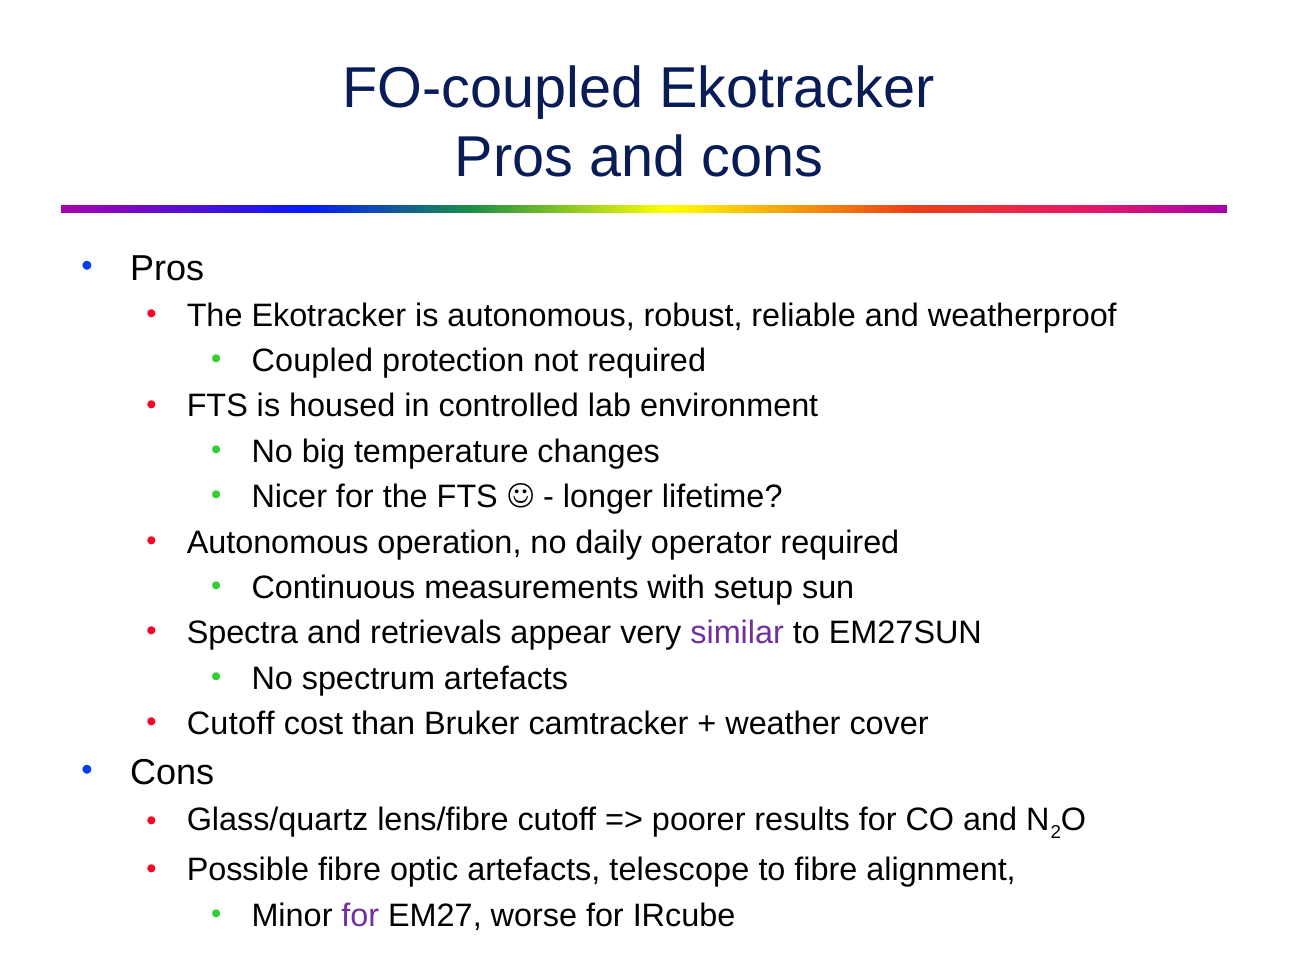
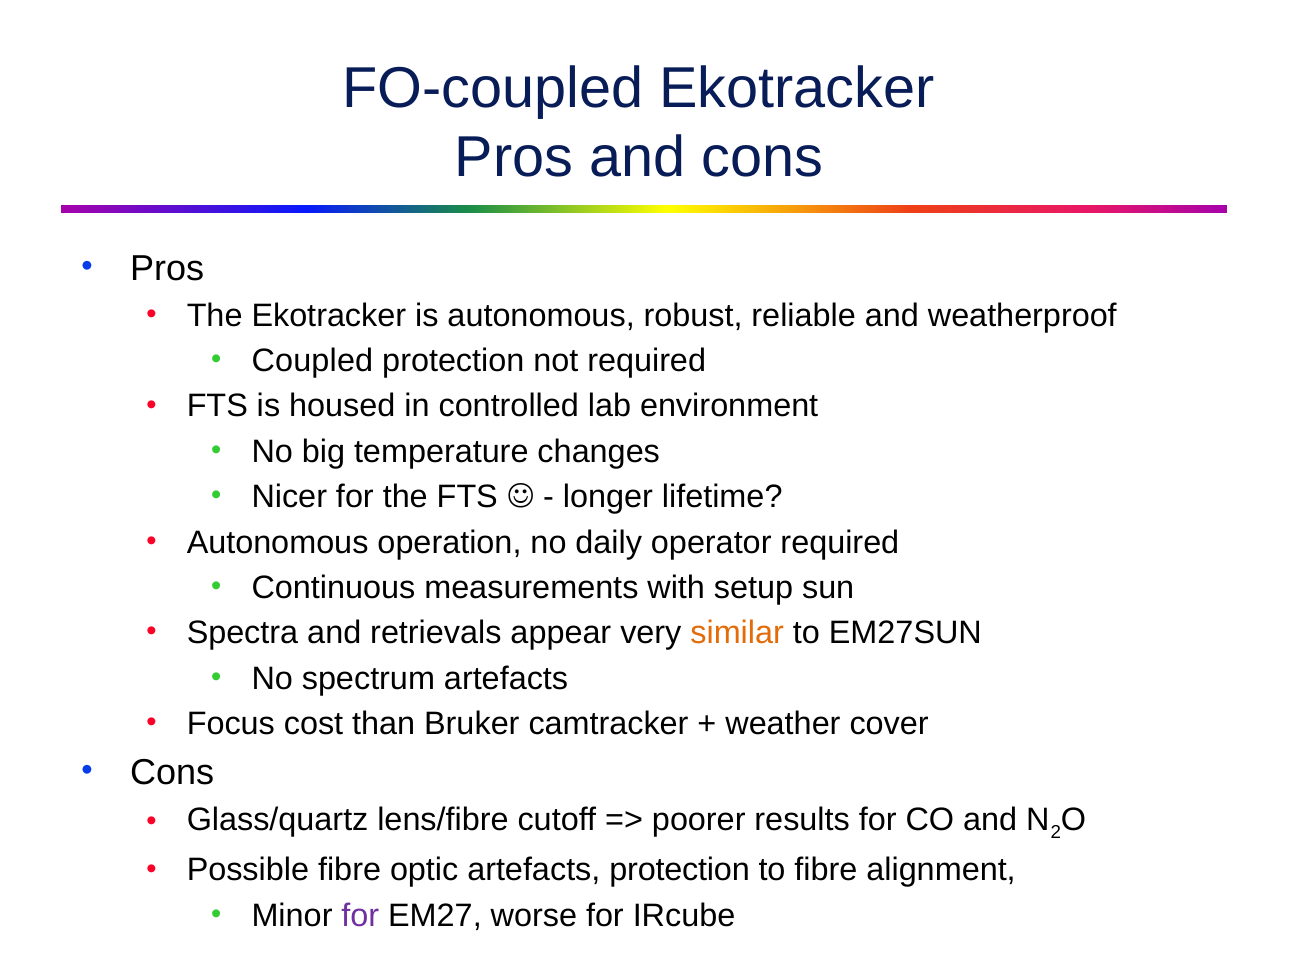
similar colour: purple -> orange (737, 633)
Cutoff: Cutoff -> Focus (231, 724)
artefacts telescope: telescope -> protection (680, 870)
